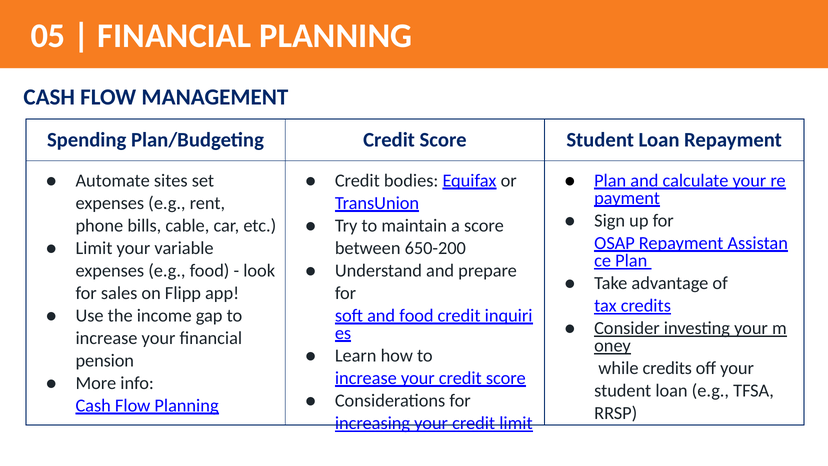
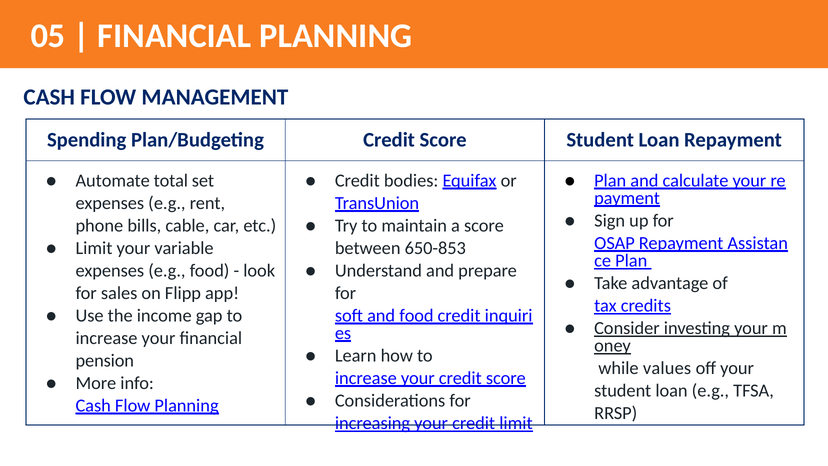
sites: sites -> total (171, 180)
650-200: 650-200 -> 650-853 (435, 248)
while credits: credits -> values (667, 368)
